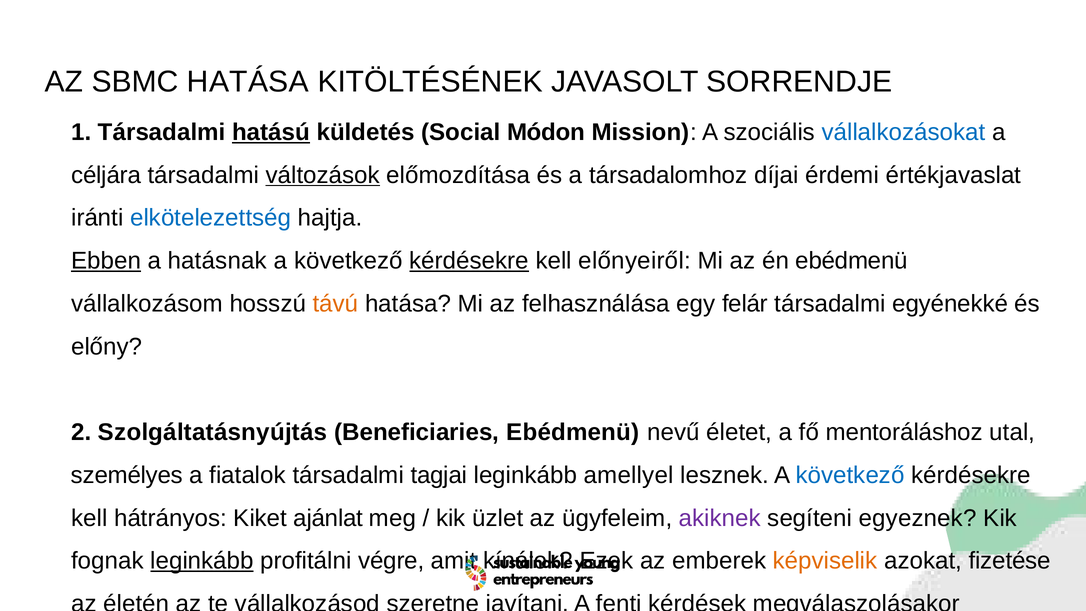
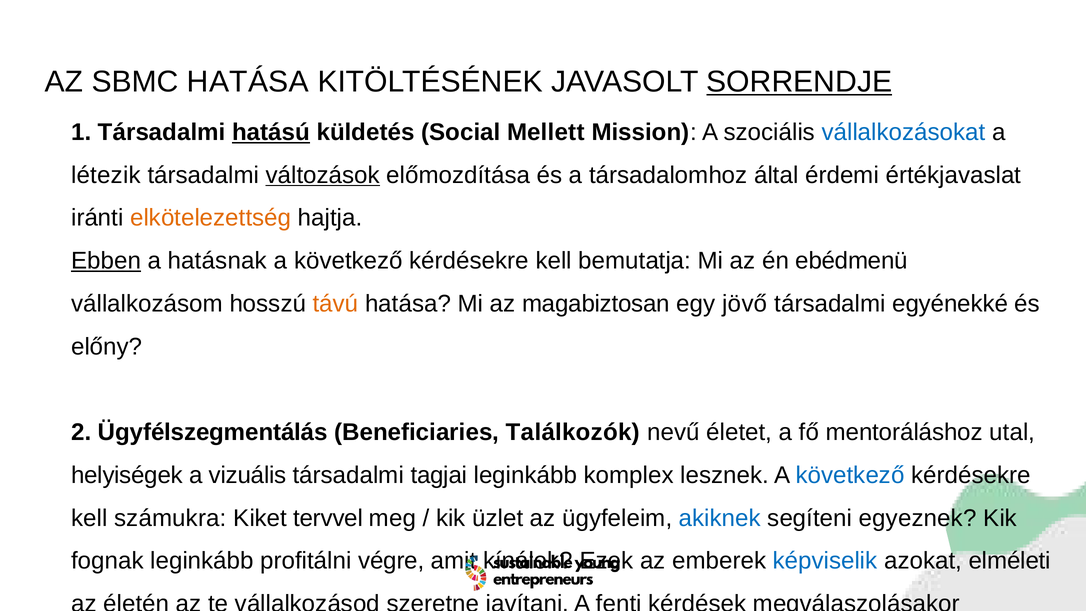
SORRENDJE underline: none -> present (799, 82)
Módon: Módon -> Mellett (546, 132)
céljára: céljára -> létezik (106, 175)
díjai: díjai -> által (776, 175)
elkötelezettség colour: blue -> orange (211, 218)
kérdésekre underline: present -> none (469, 261)
előnyeiről: előnyeiről -> bemutatja (635, 261)
felhasználása: felhasználása -> magabiztosan (596, 304)
felár: felár -> jövő (745, 304)
Szolgáltatásnyújtás: Szolgáltatásnyújtás -> Ügyfélszegmentálás (213, 432)
Beneficiaries Ebédmenü: Ebédmenü -> Találkozók (573, 432)
személyes: személyes -> helyiségek (127, 475)
fiatalok: fiatalok -> vizuális (248, 475)
amellyel: amellyel -> komplex (629, 475)
hátrányos: hátrányos -> számukra (170, 518)
ajánlat: ajánlat -> tervvel (328, 518)
akiknek colour: purple -> blue (720, 518)
leginkább underline: present -> none (202, 561)
képviselik colour: orange -> blue (825, 561)
fizetése: fizetése -> elméleti (1010, 561)
